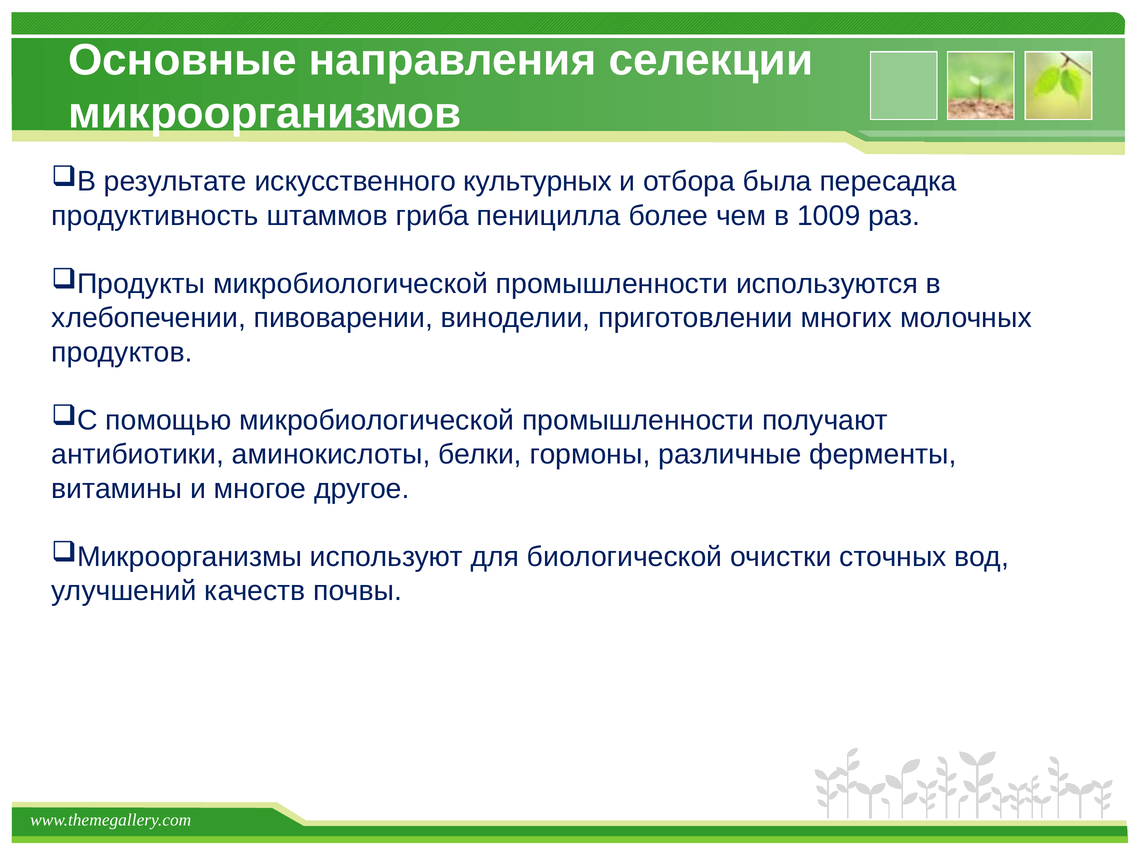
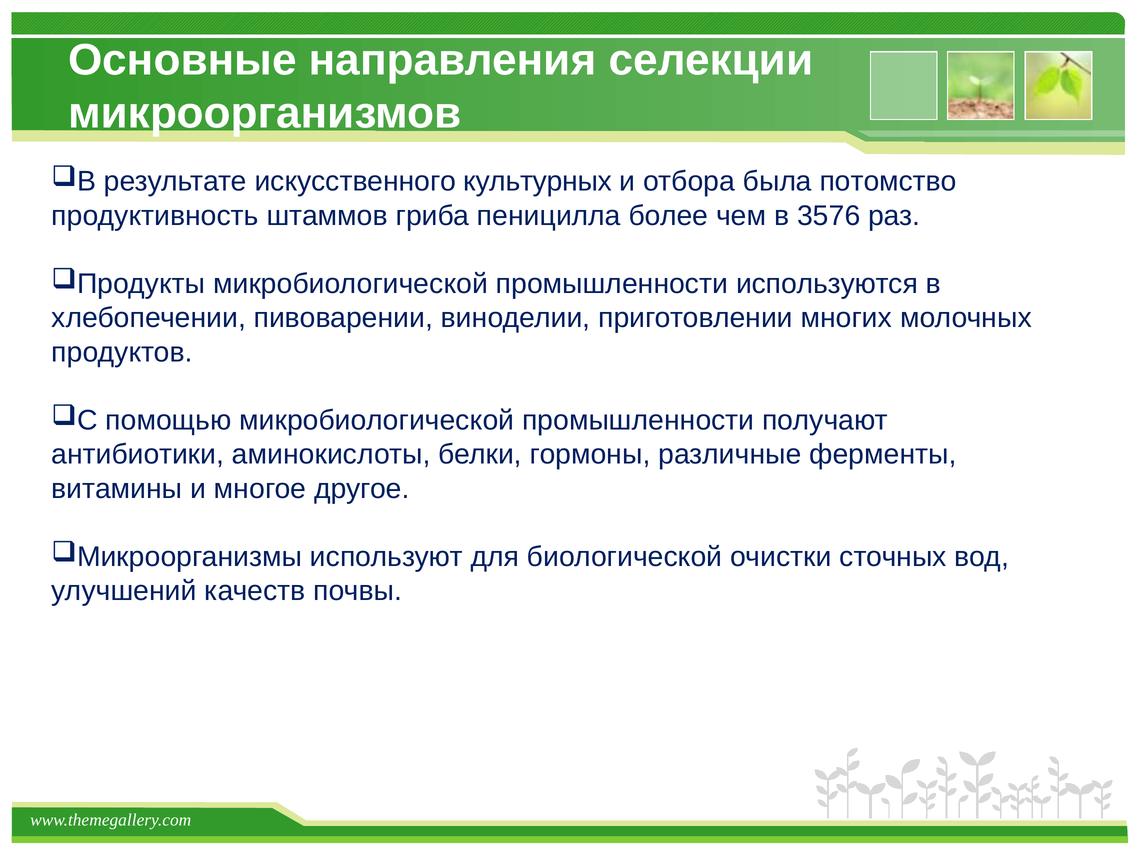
пересадка: пересадка -> потомство (888, 182)
1009: 1009 -> 3576 (829, 216)
